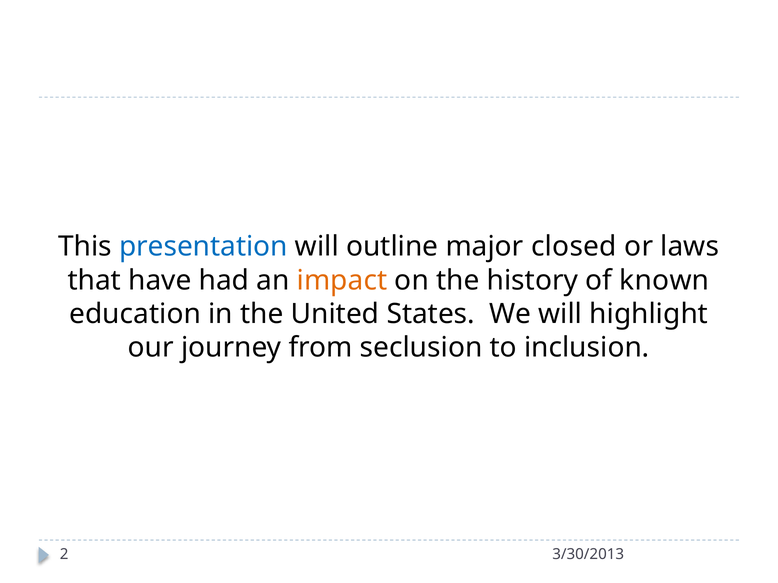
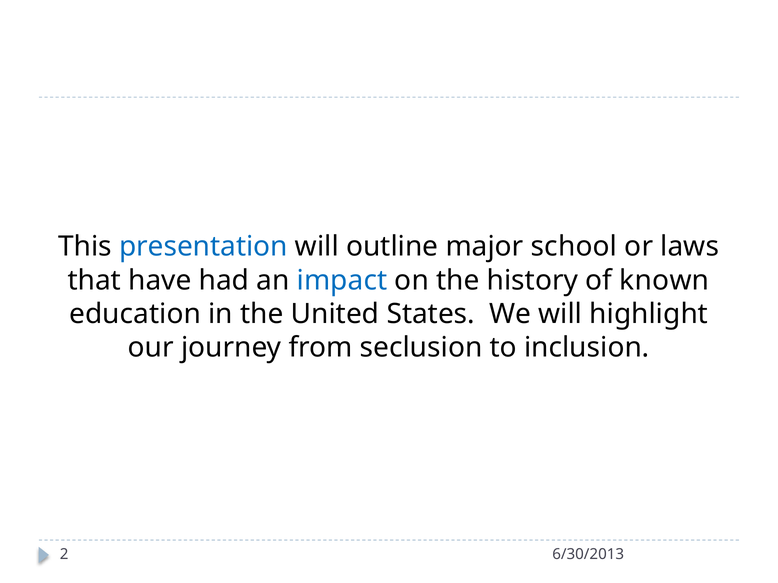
closed: closed -> school (574, 247)
impact colour: orange -> blue (342, 281)
3/30/2013: 3/30/2013 -> 6/30/2013 (588, 555)
